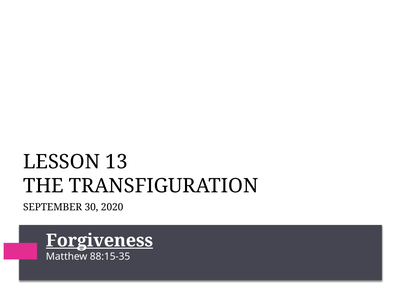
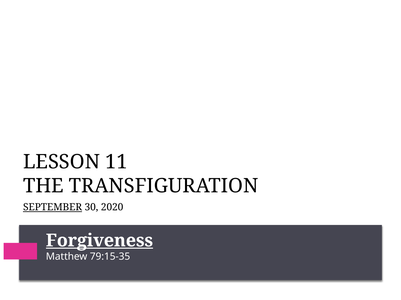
13: 13 -> 11 (116, 162)
SEPTEMBER underline: none -> present (53, 208)
88:15-35: 88:15-35 -> 79:15-35 (110, 257)
